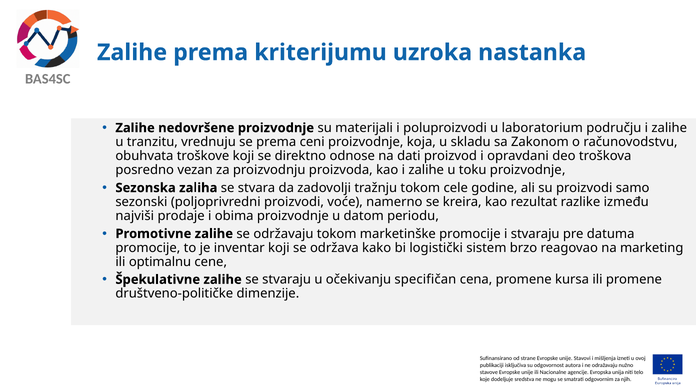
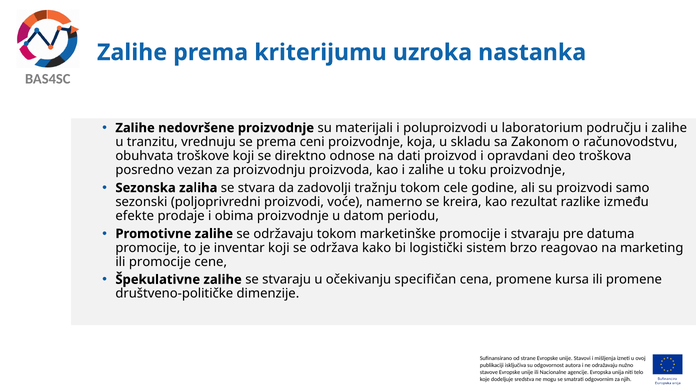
najviši: najviši -> efekte (135, 216)
ili optimalnu: optimalnu -> promocije (160, 262)
